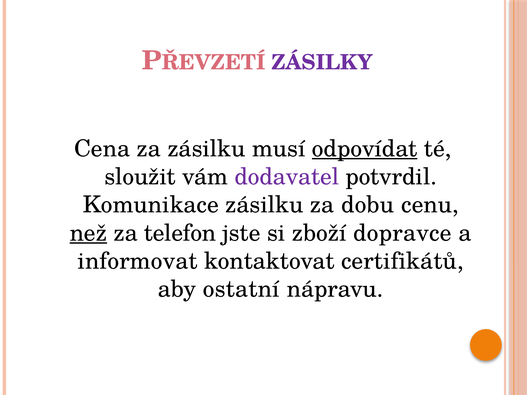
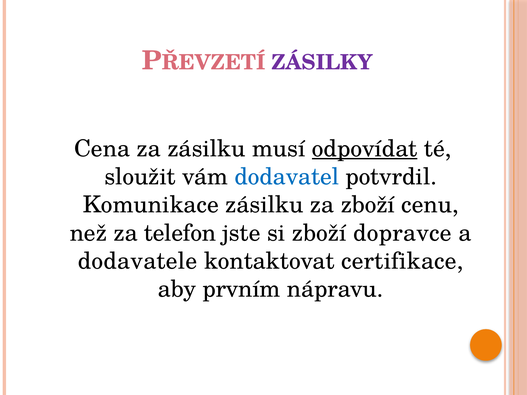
dodavatel colour: purple -> blue (287, 177)
za dobu: dobu -> zboží (368, 205)
než underline: present -> none (88, 233)
informovat: informovat -> dodavatele (138, 261)
certifikátů: certifikátů -> certifikace (402, 261)
ostatní: ostatní -> prvním (241, 289)
